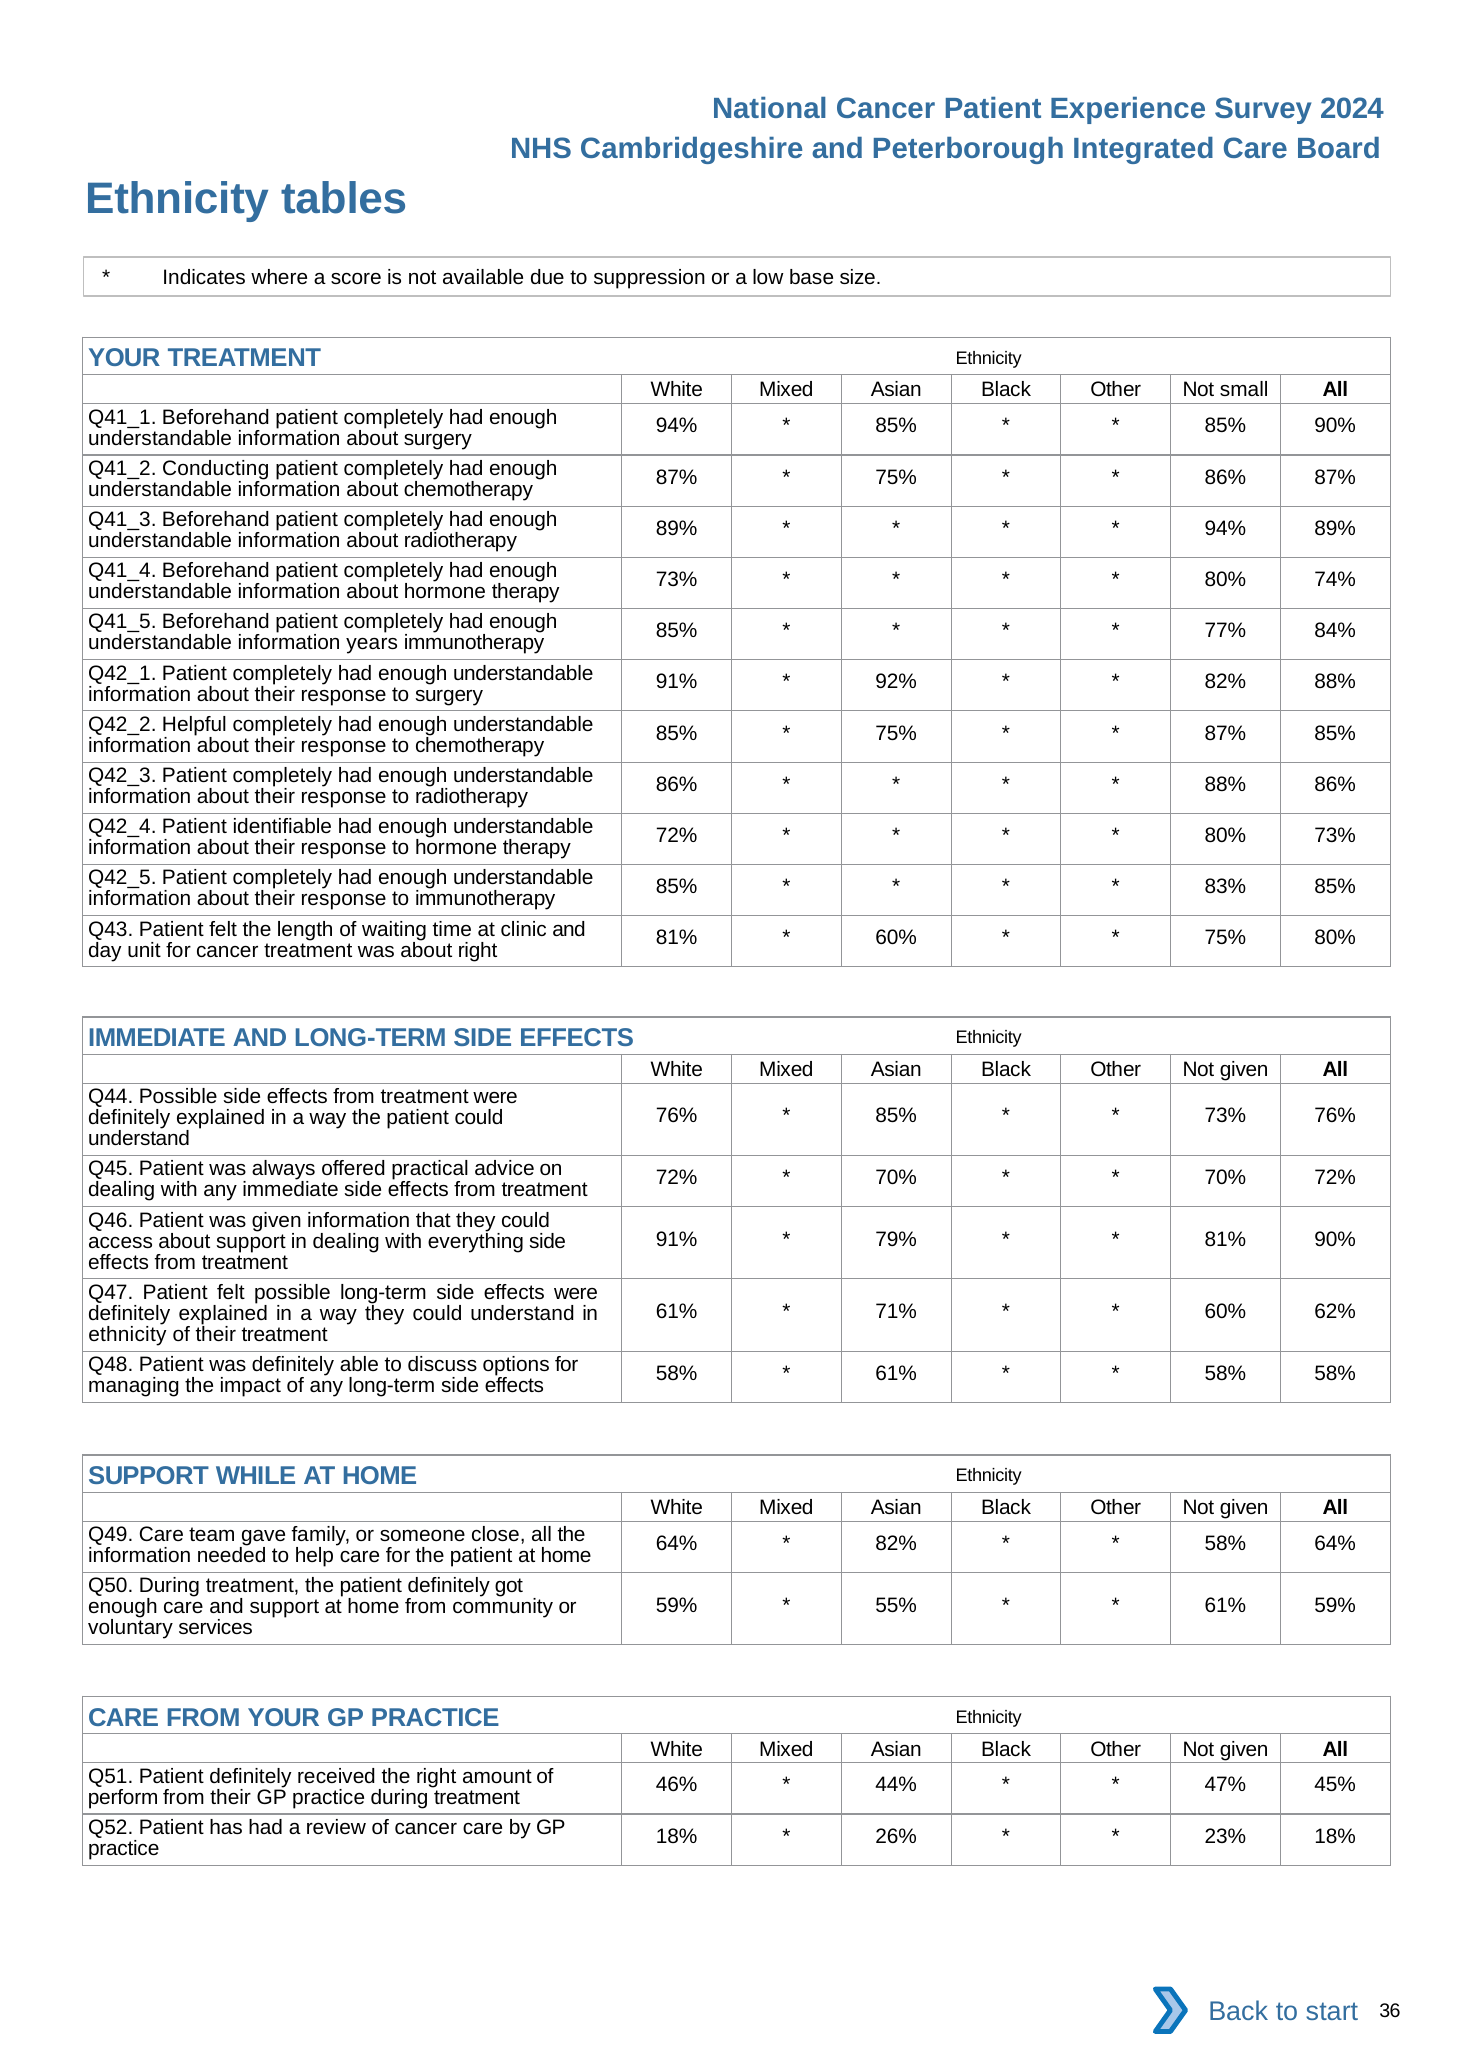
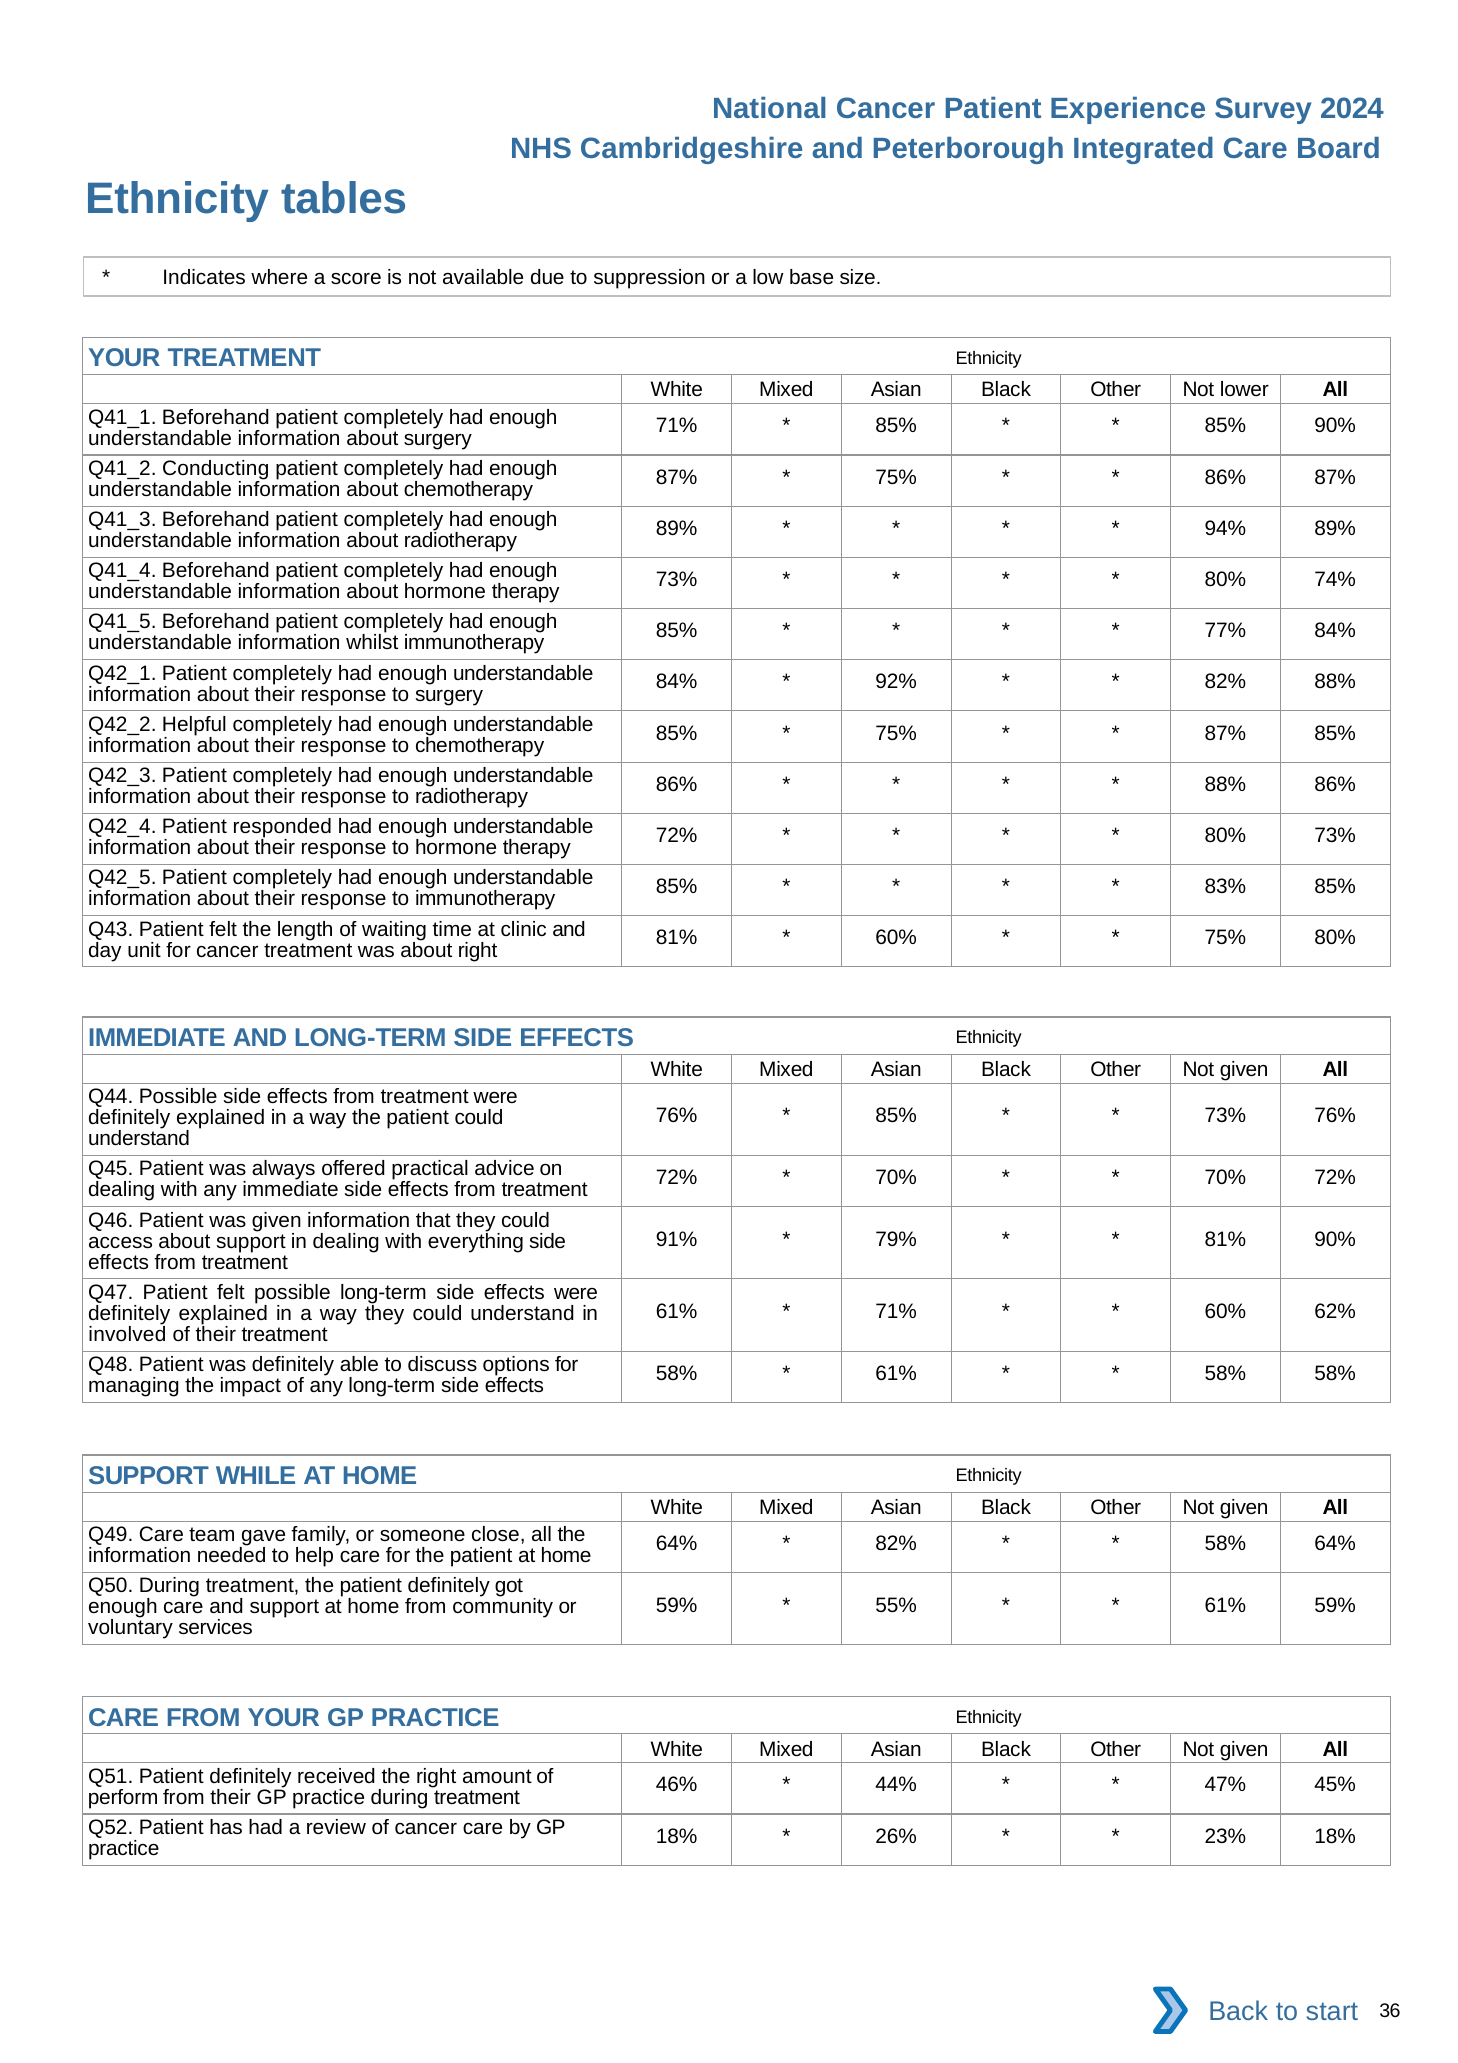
small: small -> lower (1244, 390)
94%: 94% -> 71% (677, 426)
years: years -> whilst (372, 643)
91%: 91% -> 84% (677, 682)
identifiable: identifiable -> responded (282, 827)
ethnicity: ethnicity -> involved (127, 1335)
